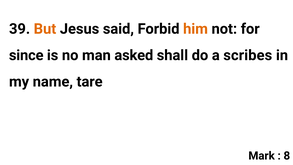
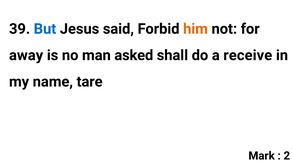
But colour: orange -> blue (45, 29)
since: since -> away (26, 55)
scribes: scribes -> receive (248, 55)
8: 8 -> 2 (287, 156)
